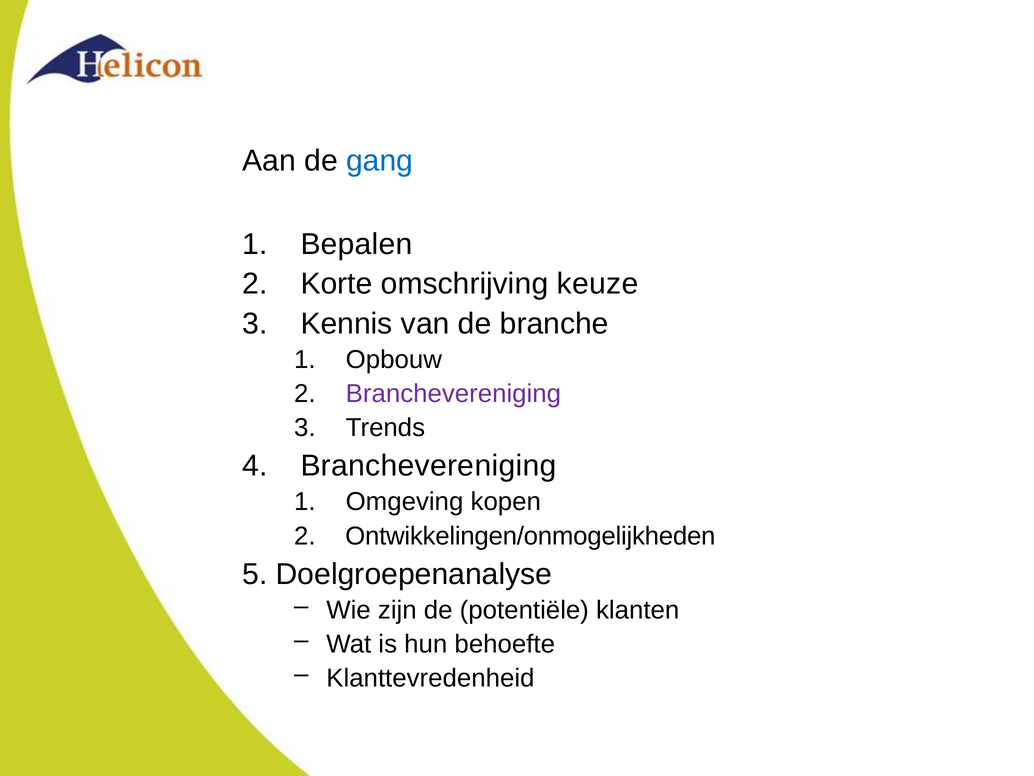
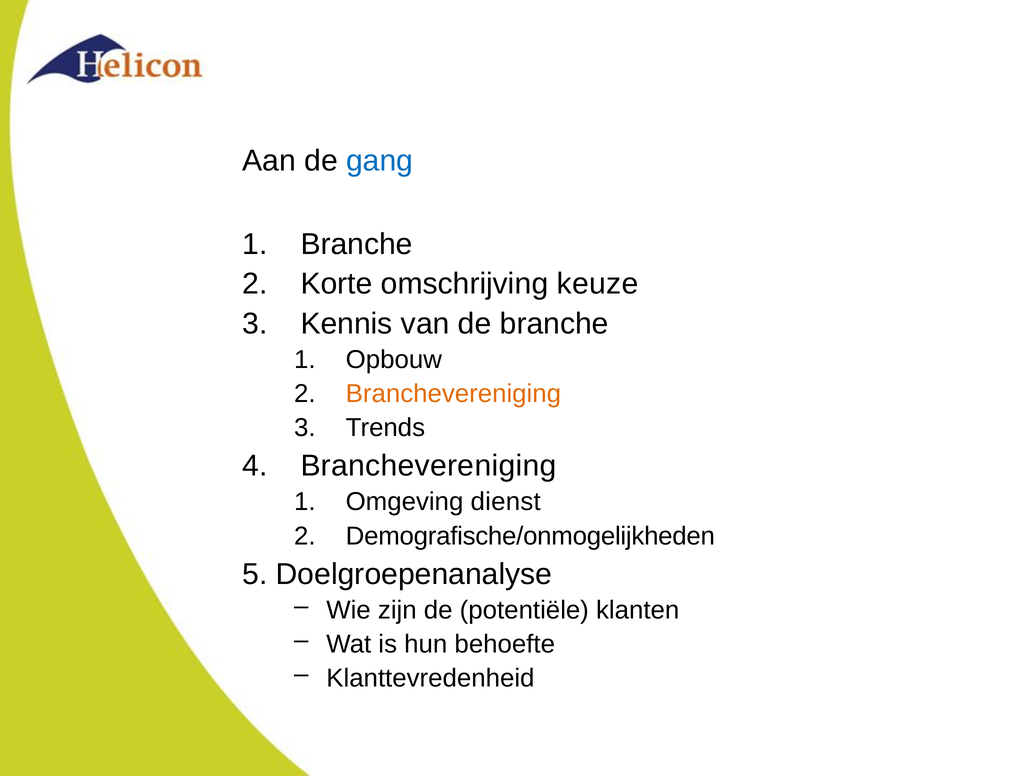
Bepalen: Bepalen -> Branche (357, 244)
Branchevereniging colour: purple -> orange (453, 394)
kopen: kopen -> dienst (506, 502)
Ontwikkelingen/onmogelijkheden: Ontwikkelingen/onmogelijkheden -> Demografische/onmogelijkheden (530, 536)
